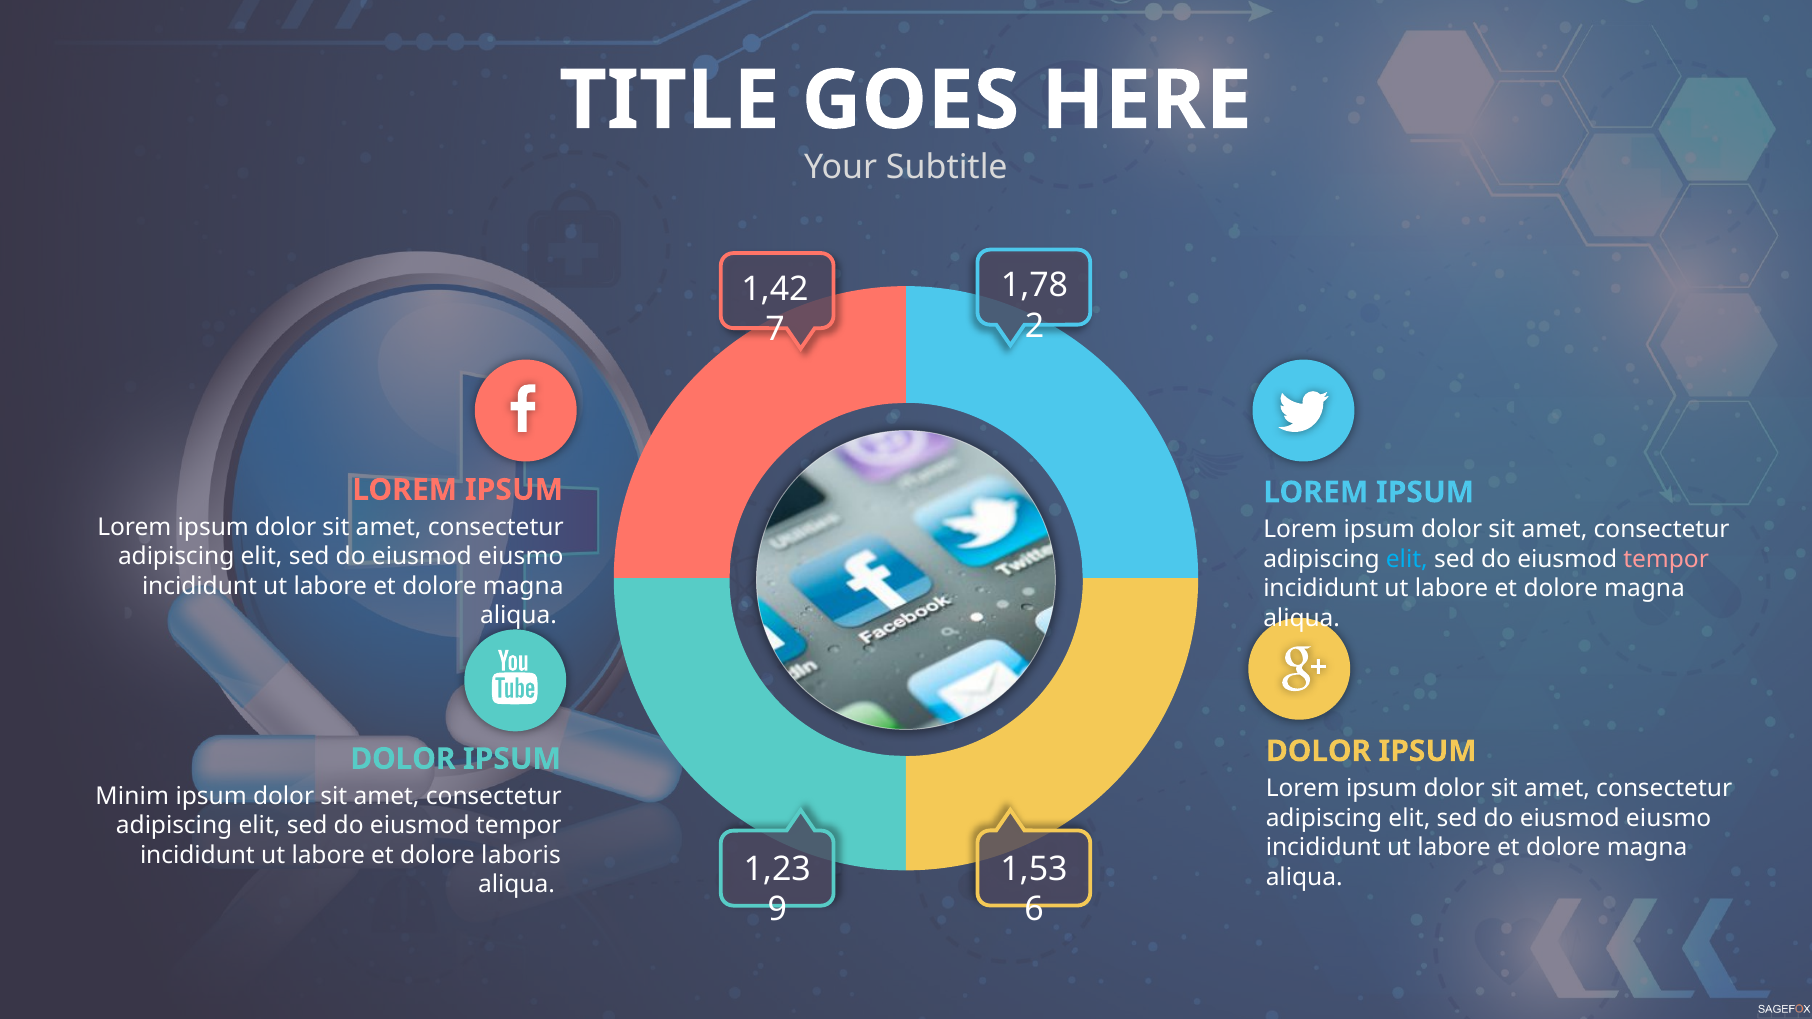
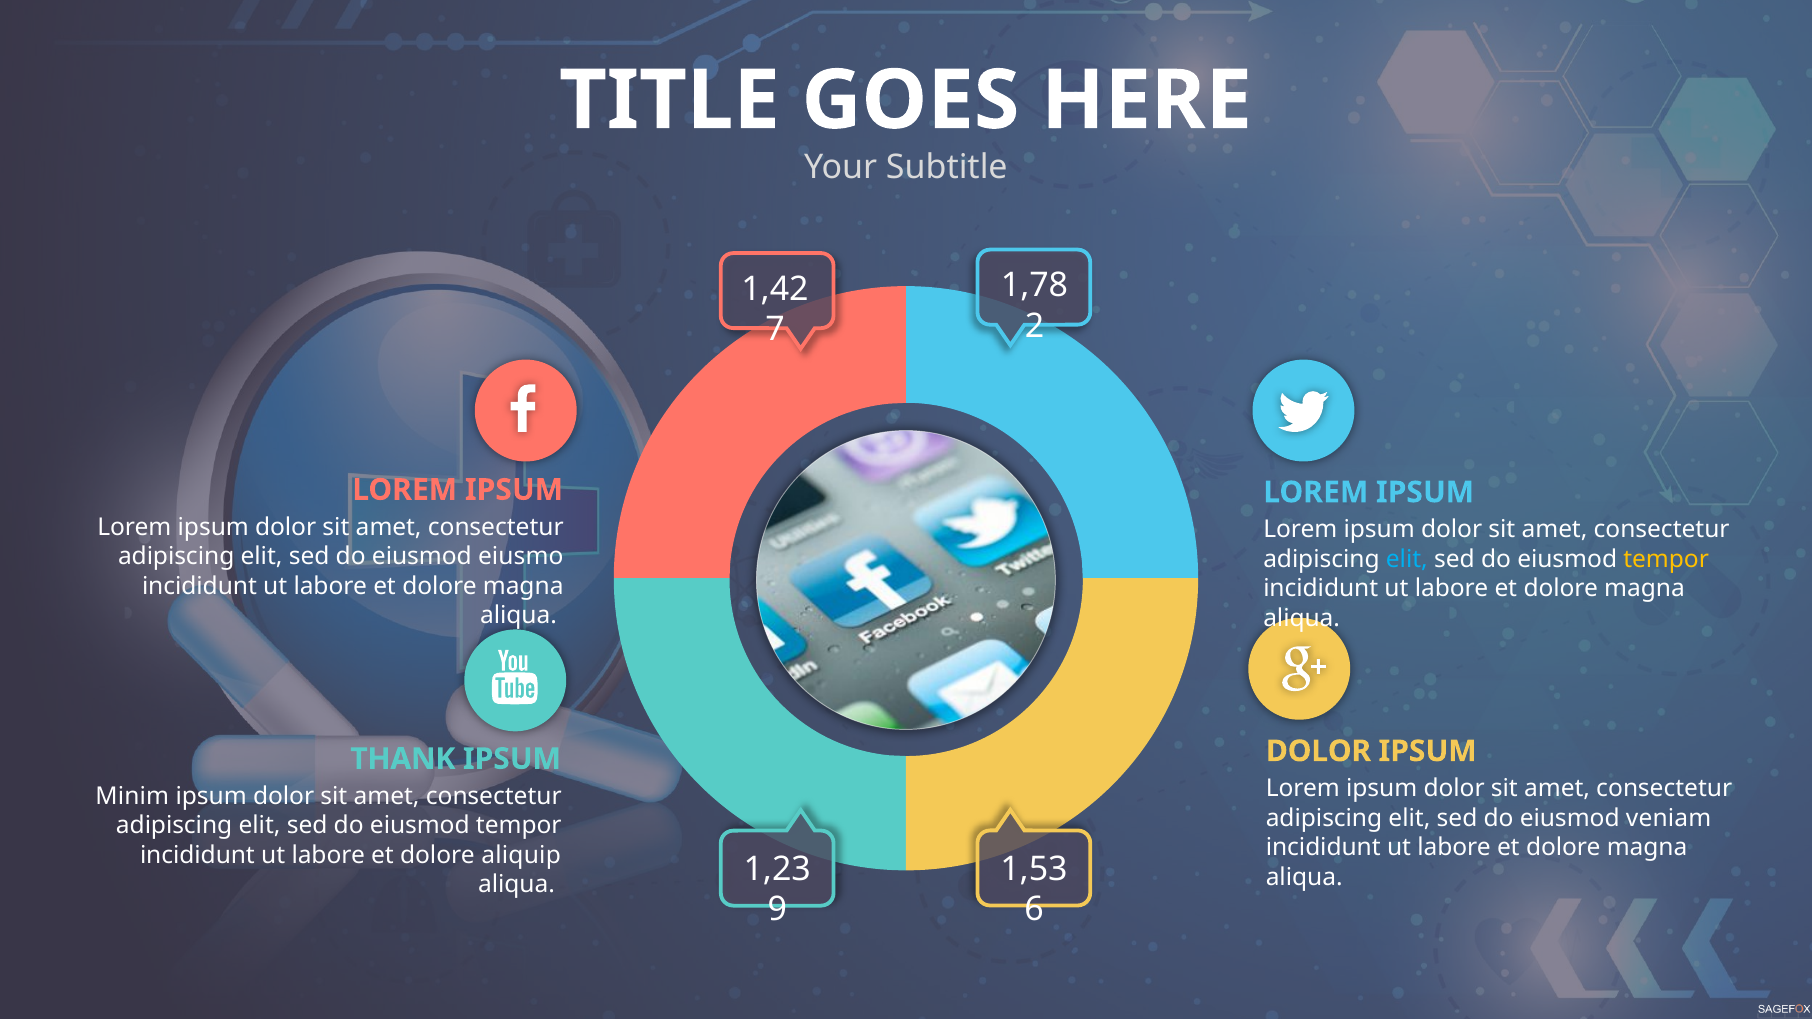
tempor colour: pink -> yellow (1666, 559)
DOLOR: DOLOR -> THANK (403, 759)
eiusmo: eiusmo -> veniam (1669, 818)
laboris: laboris -> aliquip (521, 855)
